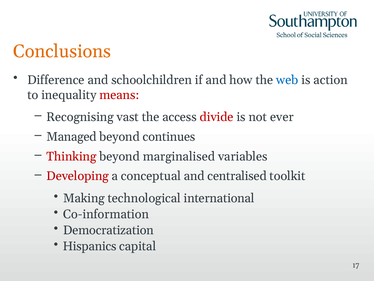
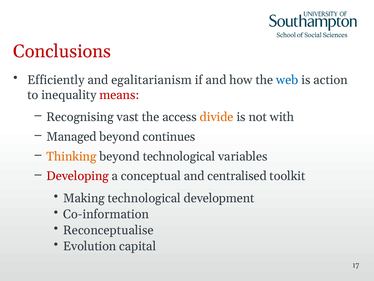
Conclusions colour: orange -> red (62, 51)
Difference: Difference -> Efficiently (56, 80)
schoolchildren: schoolchildren -> egalitarianism (152, 80)
divide colour: red -> orange (217, 117)
ever: ever -> with (282, 117)
Thinking colour: red -> orange (71, 156)
beyond marginalised: marginalised -> technological (179, 156)
international: international -> development (219, 198)
Democratization: Democratization -> Reconceptualise (108, 230)
Hispanics: Hispanics -> Evolution (90, 246)
